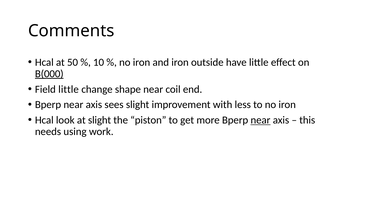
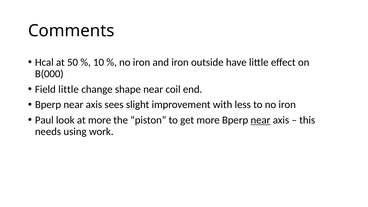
B(000 underline: present -> none (49, 74)
Hcal: Hcal -> Paul (44, 120)
at slight: slight -> more (100, 120)
